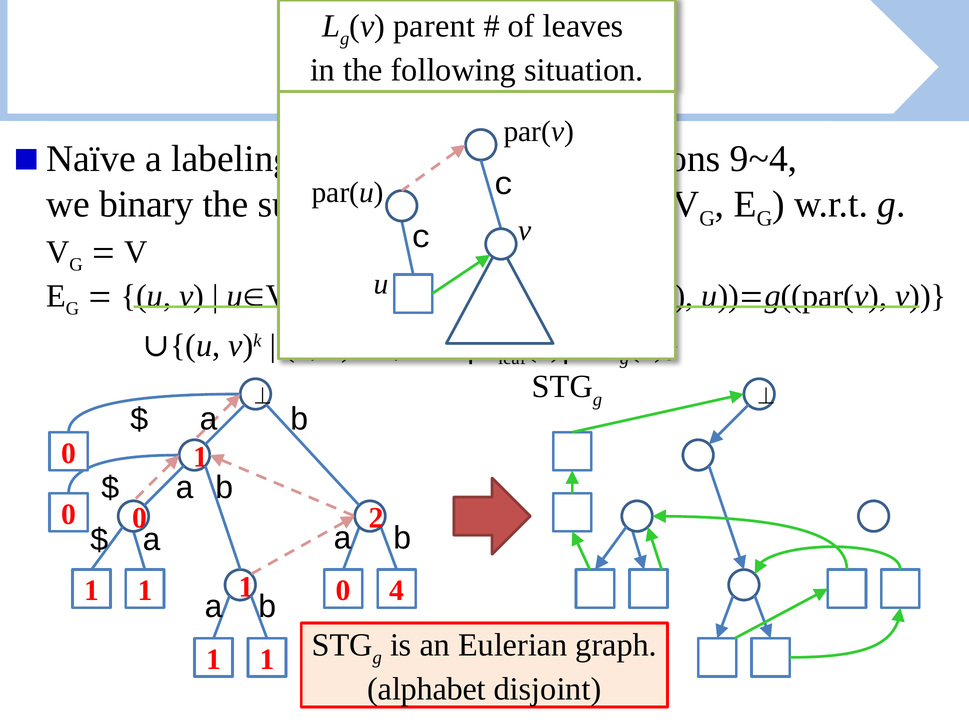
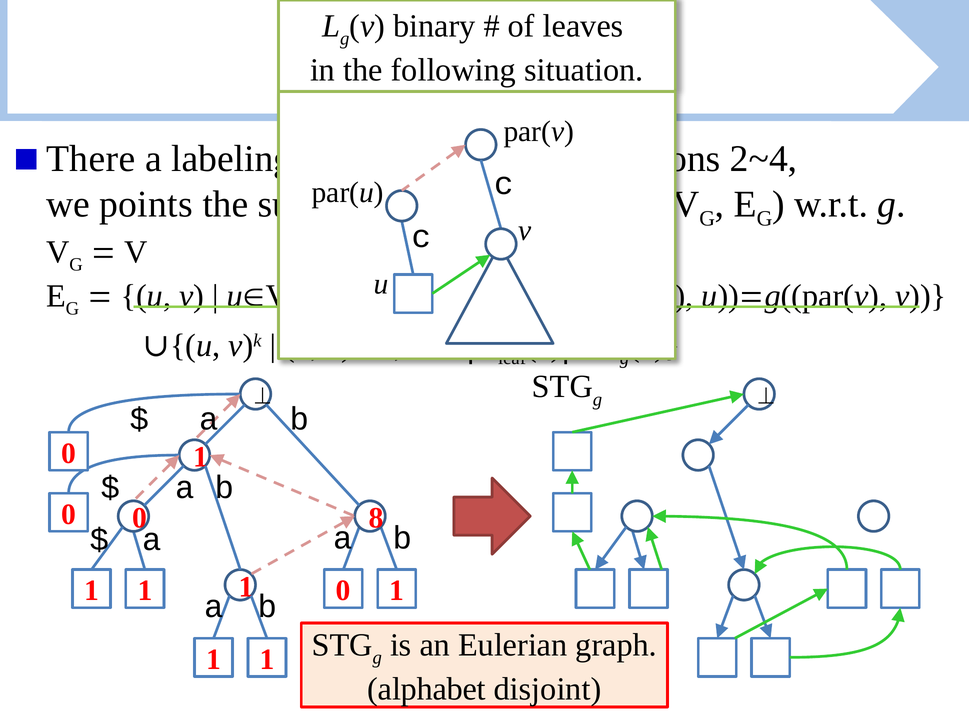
parent: parent -> binary (434, 26)
Naïve: Naïve -> There (91, 159)
9~4: 9~4 -> 2~4 (764, 159)
binary: binary -> points (146, 204)
2: 2 -> 8 (376, 518)
1 0 4: 4 -> 1 (397, 591)
